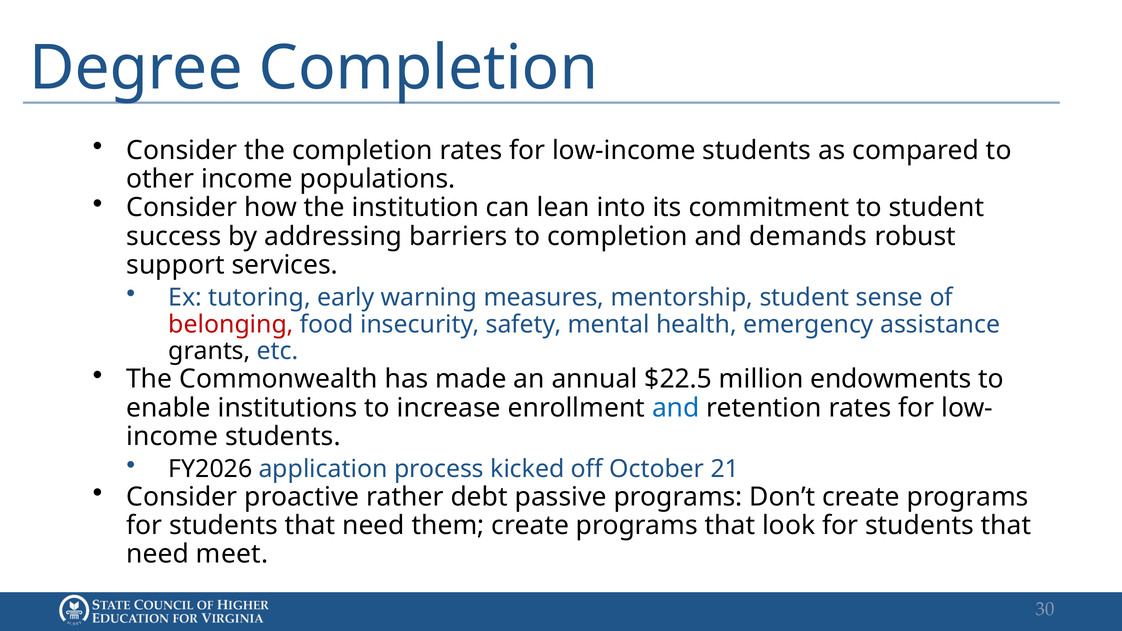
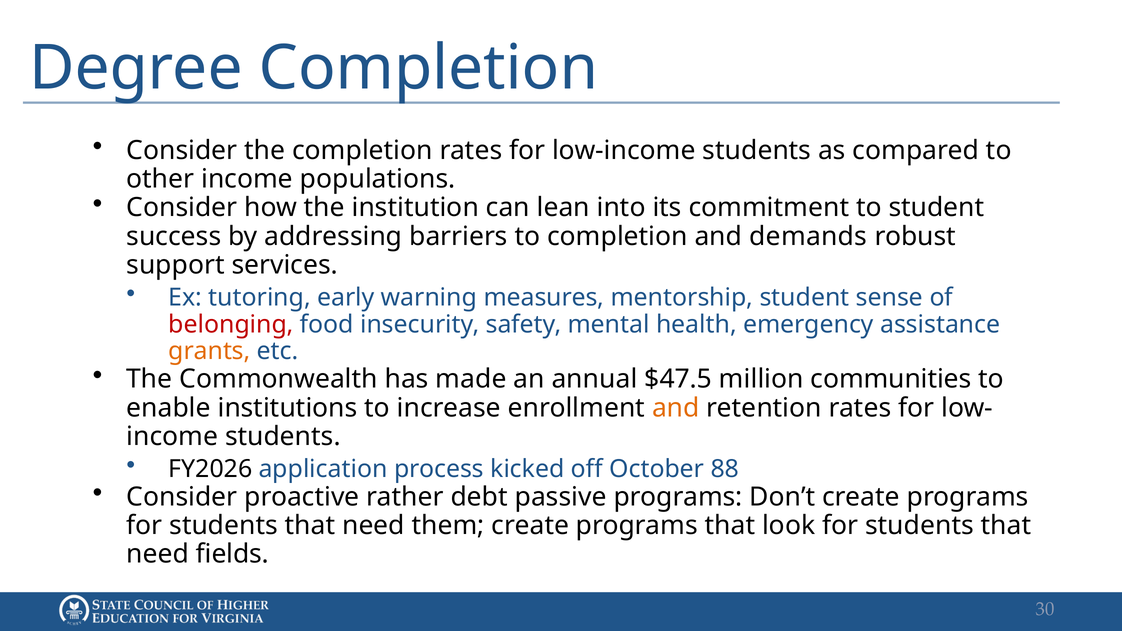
grants colour: black -> orange (209, 351)
$22.5: $22.5 -> $47.5 (678, 379)
endowments: endowments -> communities (891, 379)
and colour: blue -> orange (676, 408)
21: 21 -> 88 (725, 469)
meet: meet -> fields (232, 554)
